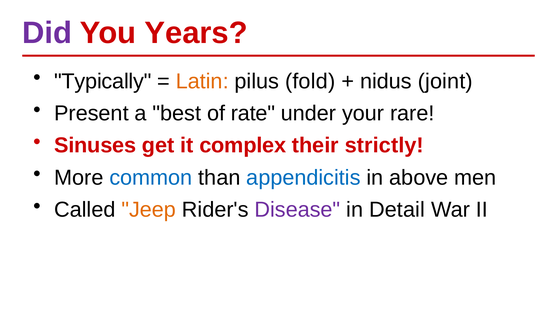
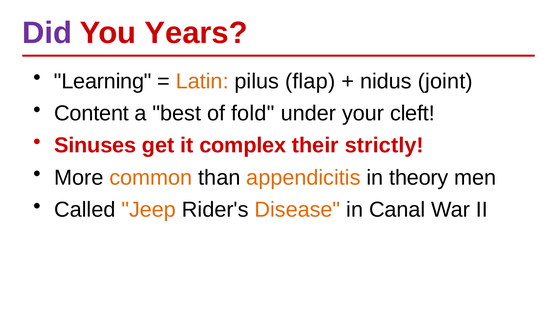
Typically: Typically -> Learning (103, 81)
fold: fold -> flap (310, 81)
Present: Present -> Content (92, 113)
rate: rate -> fold (253, 113)
rare: rare -> cleft (412, 113)
common colour: blue -> orange (151, 178)
appendicitis colour: blue -> orange (303, 178)
above: above -> theory (419, 178)
Disease colour: purple -> orange (297, 210)
Detail: Detail -> Canal (397, 210)
